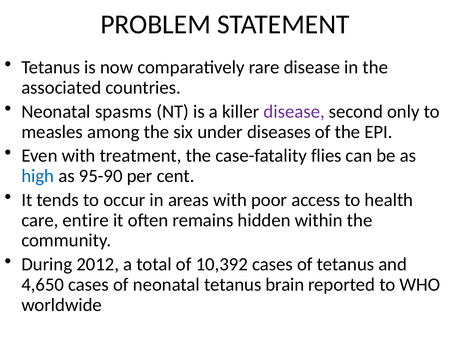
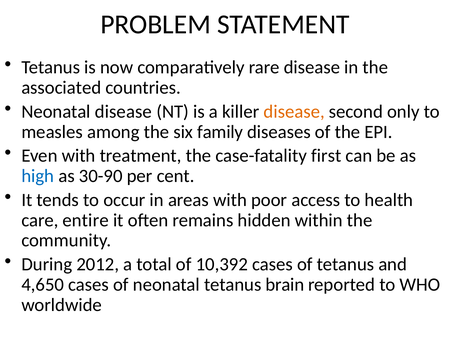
Neonatal spasms: spasms -> disease (123, 111)
disease colour: purple -> orange (294, 111)
under: under -> family (220, 132)
flies: flies -> first (326, 155)
95-90: 95-90 -> 30-90 (101, 176)
